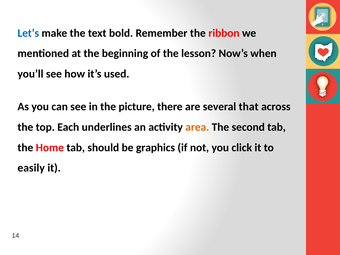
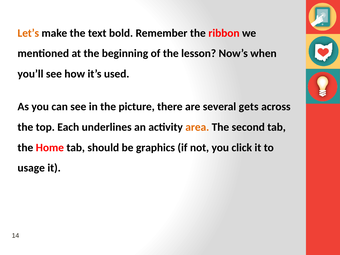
Let’s colour: blue -> orange (28, 33)
that: that -> gets (249, 107)
easily: easily -> usage (31, 168)
